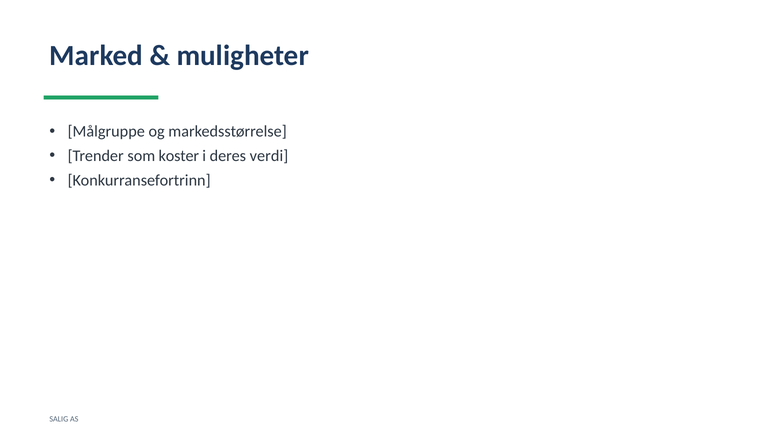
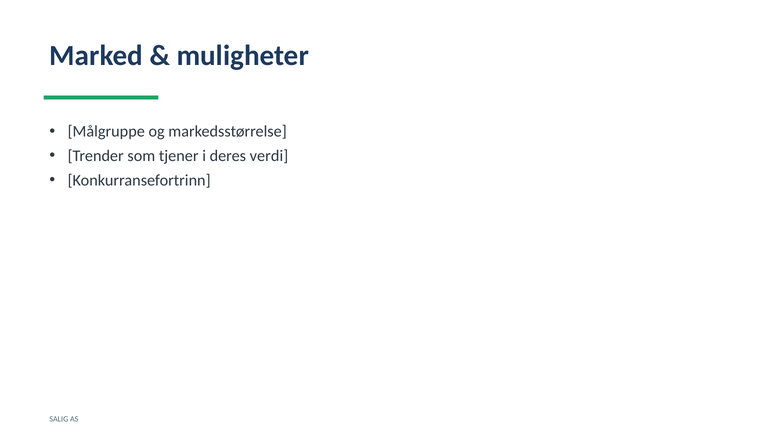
koster: koster -> tjener (179, 156)
